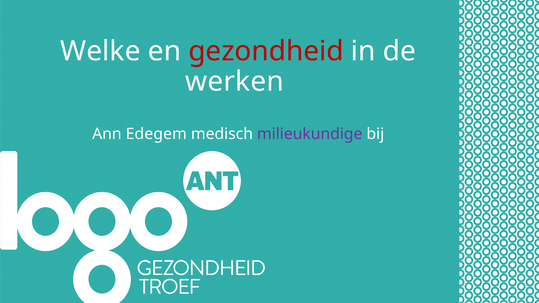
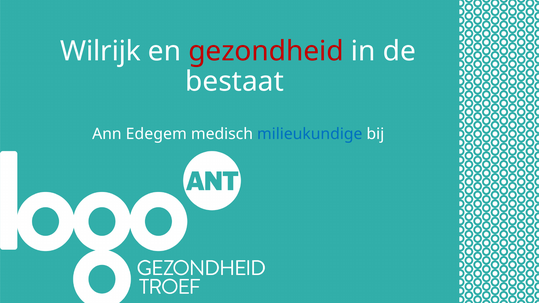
Welke: Welke -> Wilrijk (101, 51)
werken: werken -> bestaat (235, 81)
milieukundige colour: purple -> blue (310, 134)
